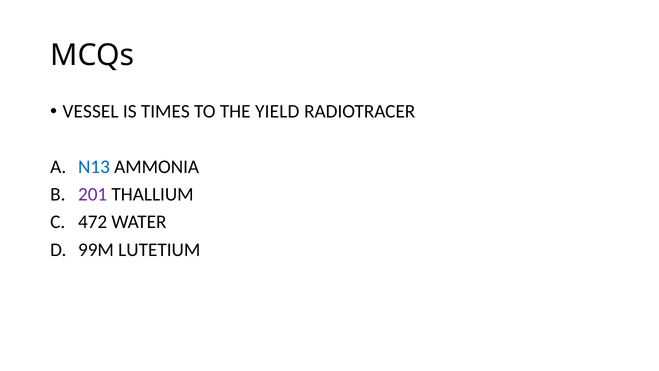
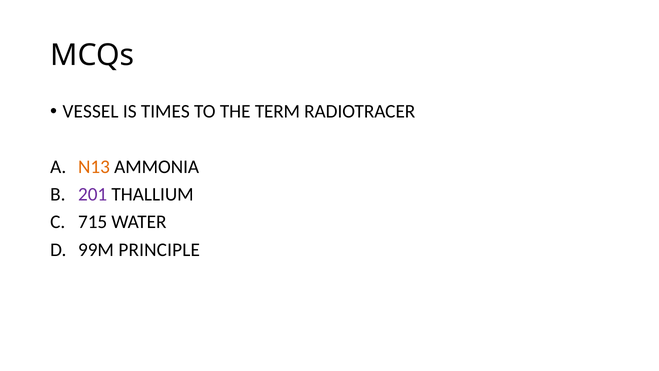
YIELD: YIELD -> TERM (277, 111)
N13 colour: blue -> orange (94, 167)
472: 472 -> 715 (93, 222)
LUTETIUM: LUTETIUM -> PRINCIPLE (159, 250)
